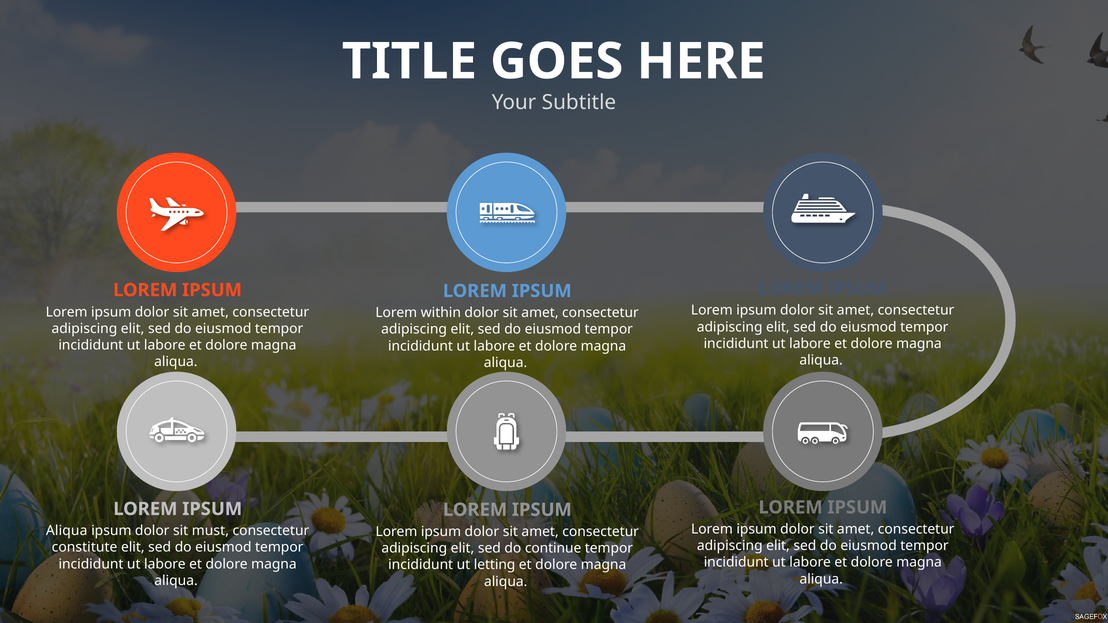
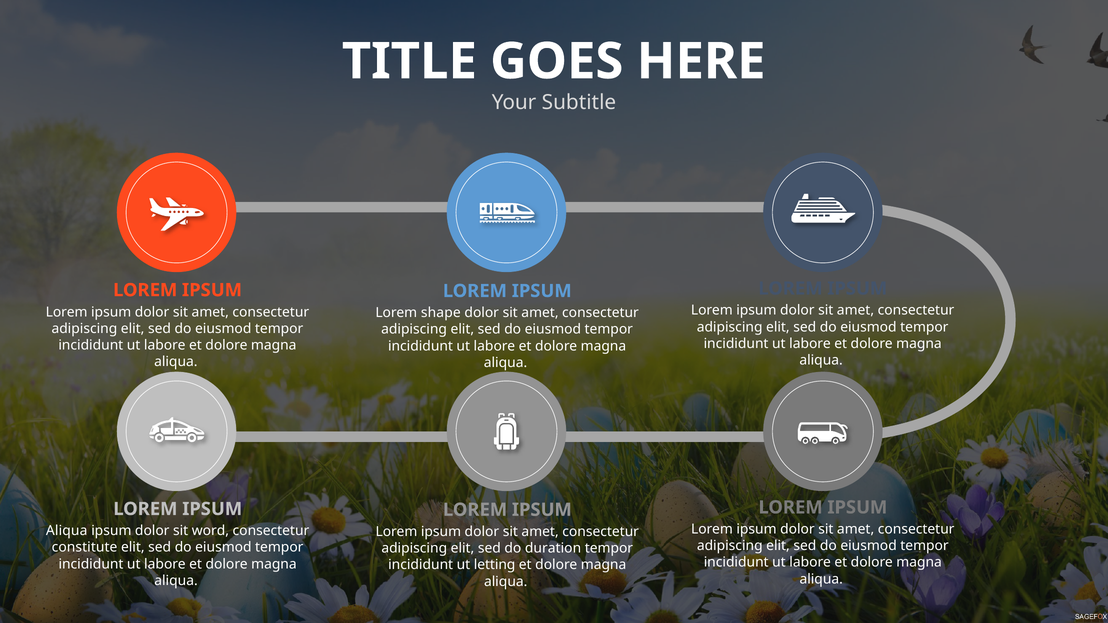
within: within -> shape (441, 313)
must: must -> word (210, 531)
continue: continue -> duration (553, 548)
